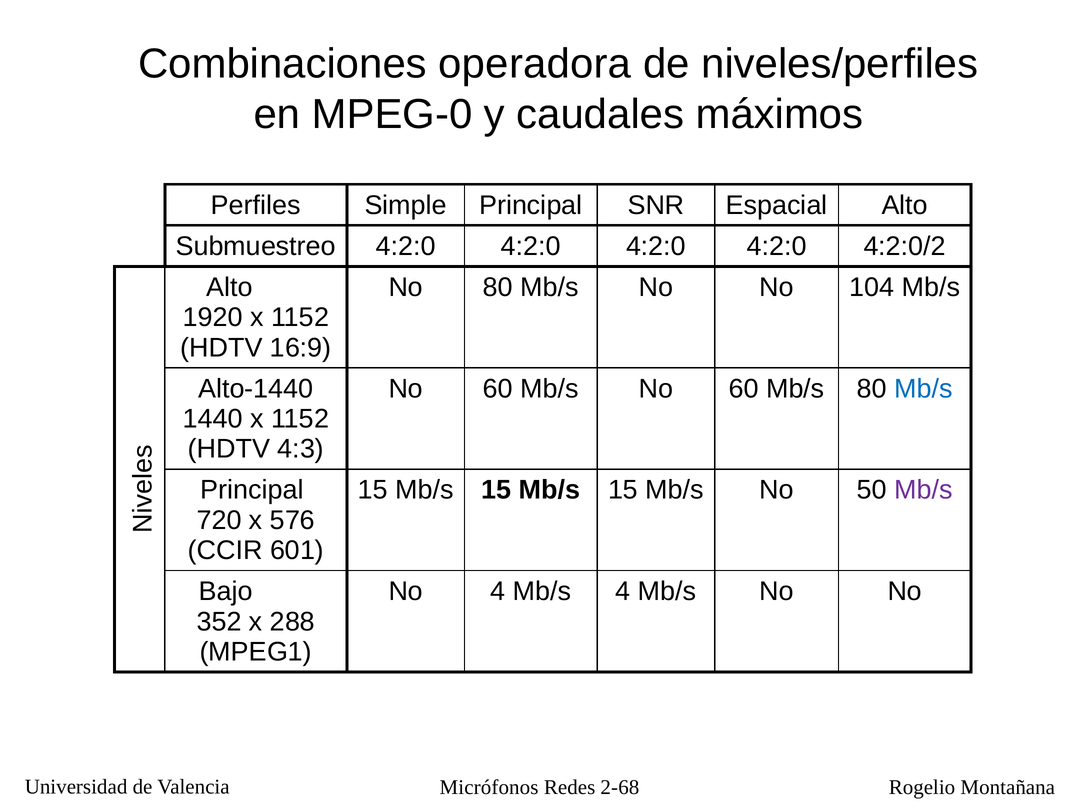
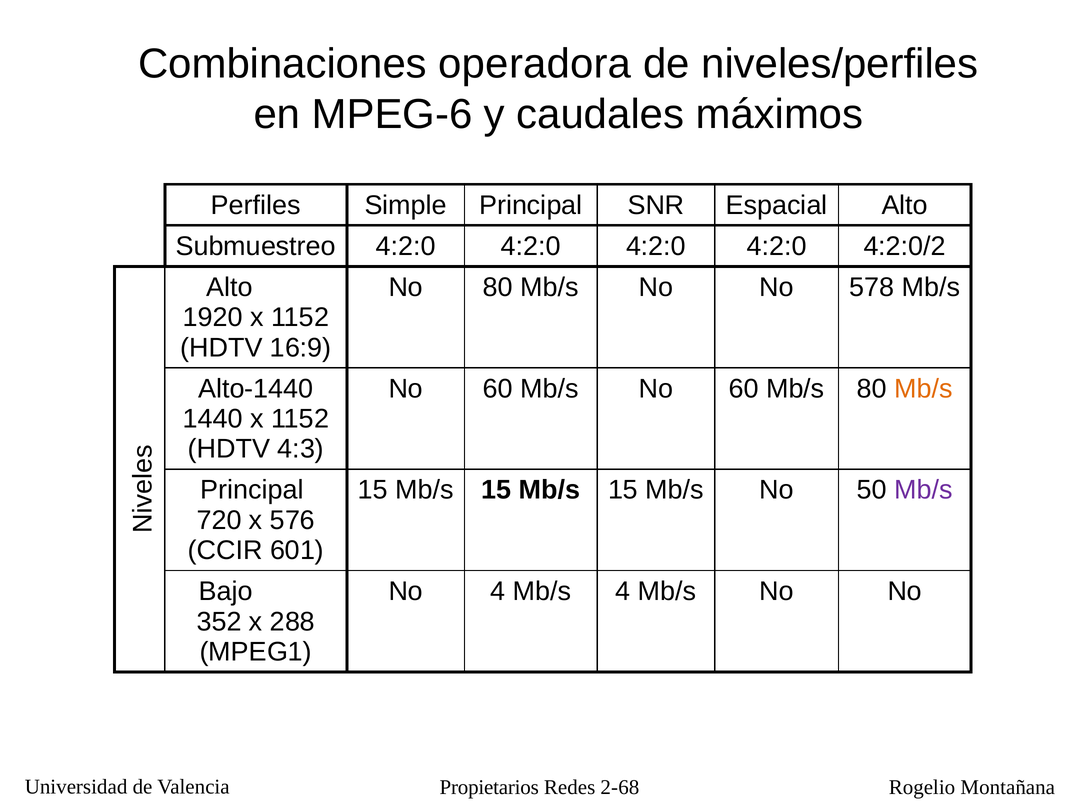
MPEG-0: MPEG-0 -> MPEG-6 (392, 114)
104: 104 -> 578 (872, 287)
Mb/s colour: blue -> orange (923, 389)
Micrófonos: Micrófonos -> Propietarios (489, 788)
